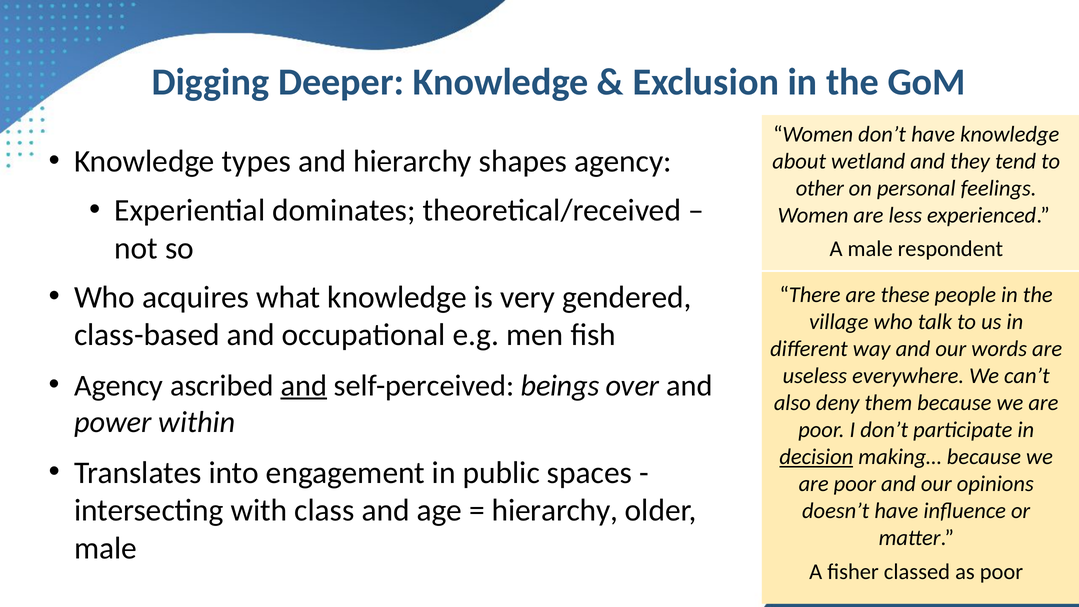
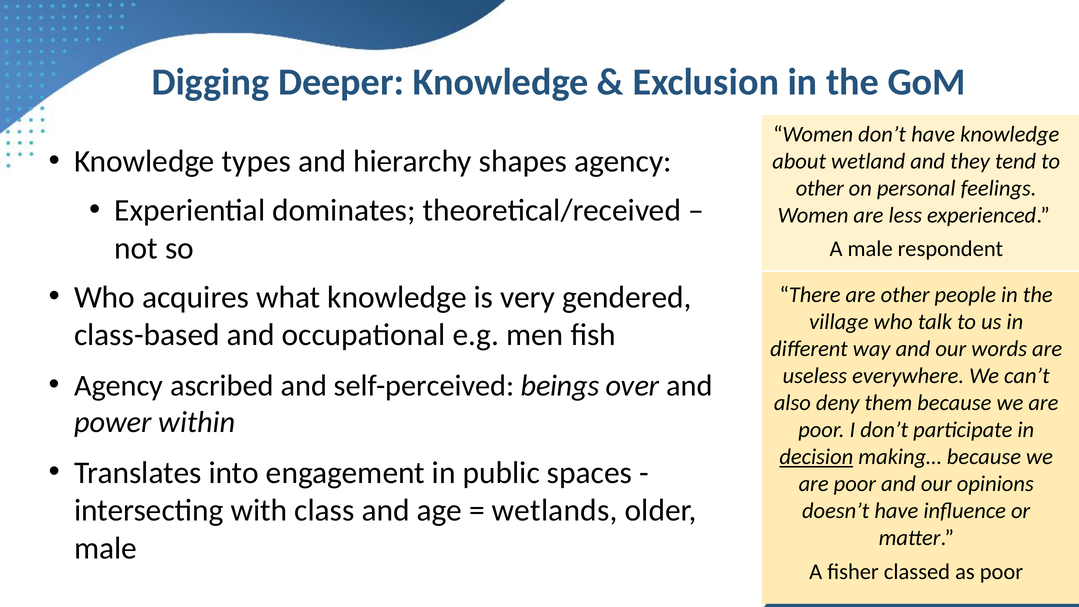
are these: these -> other (905, 295)
and underline: present -> none (304, 386)
hierarchy: hierarchy -> wetlands (555, 510)
